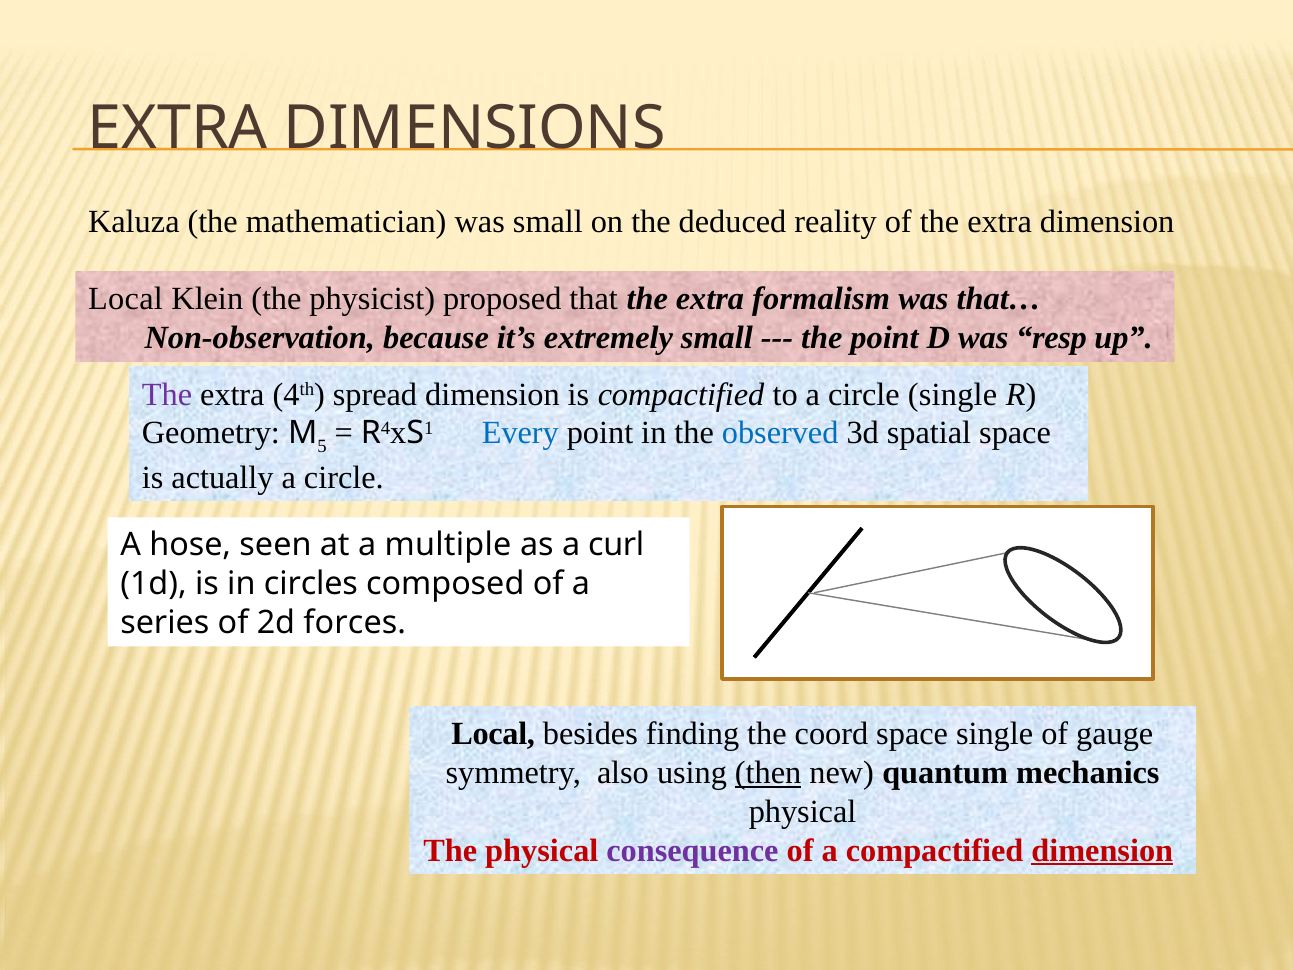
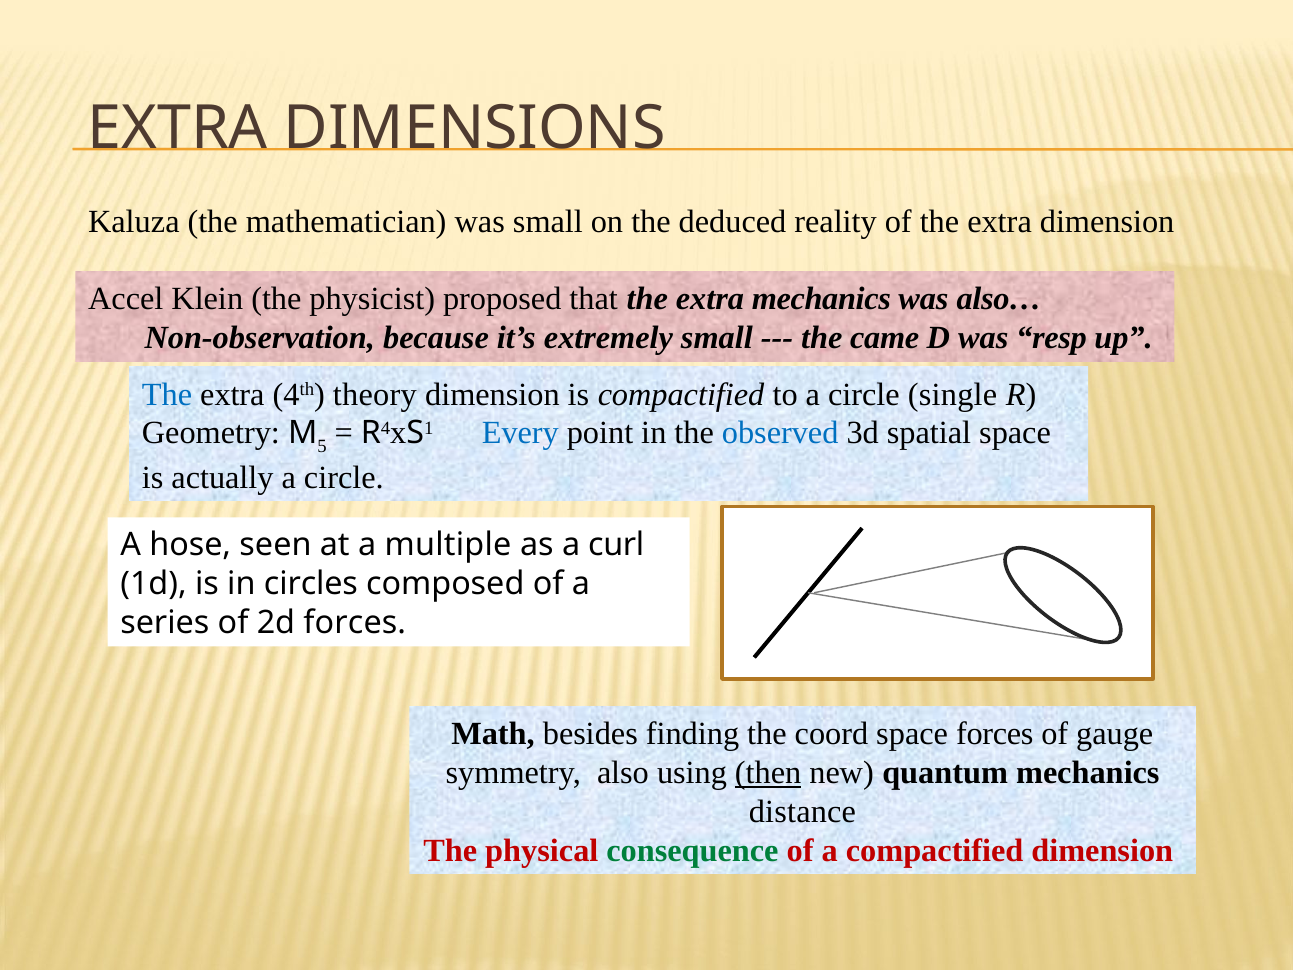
Local: Local -> Accel (126, 299)
extra formalism: formalism -> mechanics (821, 299)
that…: that… -> also… (999, 299)
the point: point -> came (885, 338)
The colour: purple -> blue (167, 394)
spread: spread -> theory (375, 394)
Local: Local -> Math (493, 734)
space single: single -> forces (995, 734)
physical: physical -> distance (802, 812)
consequence colour: purple -> green (692, 850)
dimension underline: present -> none (1102, 850)
